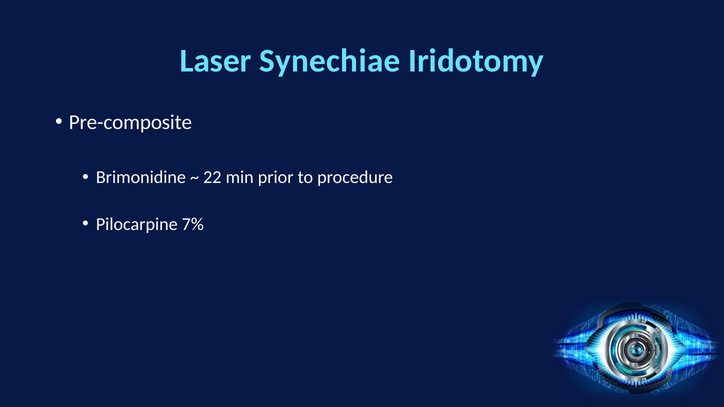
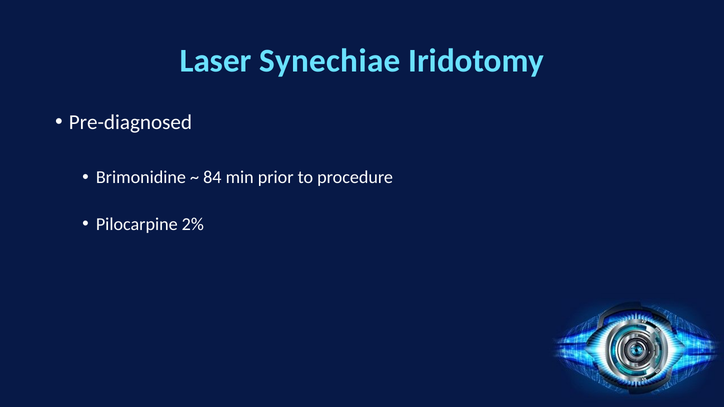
Pre-composite: Pre-composite -> Pre-diagnosed (130, 122)
22: 22 -> 84 (212, 178)
7%: 7% -> 2% (193, 224)
